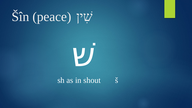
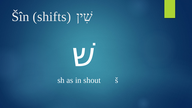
peace: peace -> shifts (52, 17)
